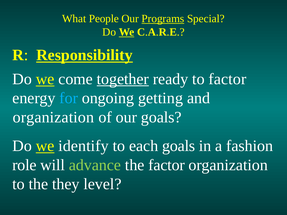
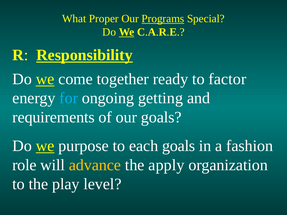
People: People -> Proper (104, 19)
together underline: present -> none (123, 79)
organization: organization -> requirements (54, 117)
identify: identify -> purpose (84, 146)
advance colour: light green -> yellow (95, 165)
the factor: factor -> apply (166, 165)
they: they -> play (66, 184)
